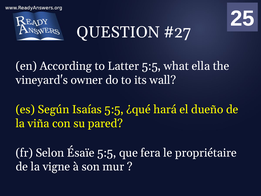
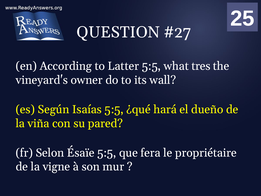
ella: ella -> tres (201, 66)
